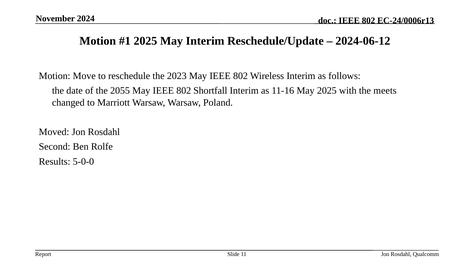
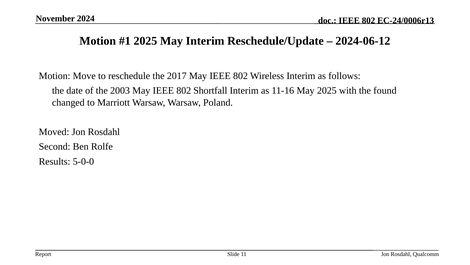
2023: 2023 -> 2017 (177, 76)
2055: 2055 -> 2003 (120, 91)
meets: meets -> found (385, 91)
